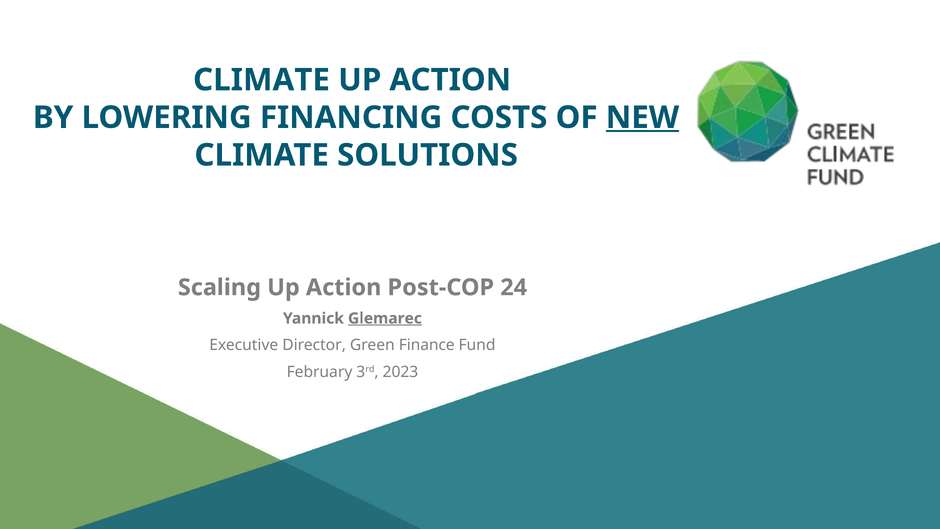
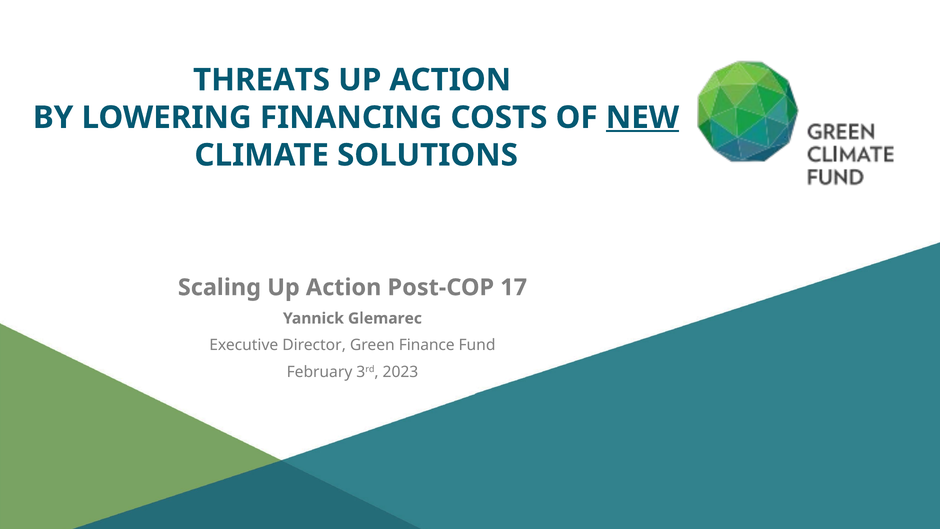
CLIMATE: CLIMATE -> THREATS (262, 80)
24: 24 -> 17 (514, 287)
Glemarec underline: present -> none (385, 318)
